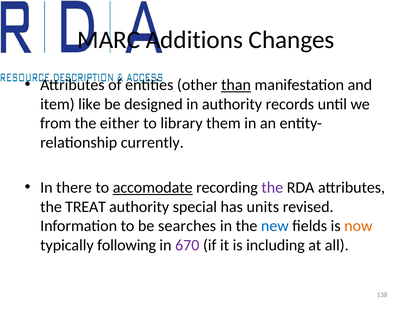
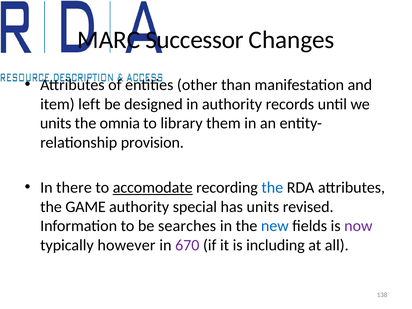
Additions: Additions -> Successor (194, 40)
than underline: present -> none (236, 85)
like: like -> left (89, 104)
from: from -> units (56, 123)
either: either -> omnia (120, 123)
currently: currently -> provision (152, 143)
the colour: purple -> blue (272, 188)
TREAT: TREAT -> GAME (86, 207)
now colour: orange -> purple (358, 226)
following: following -> however (126, 245)
